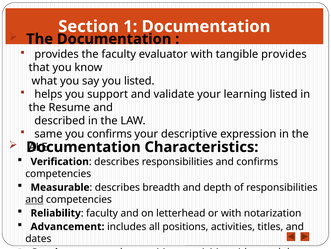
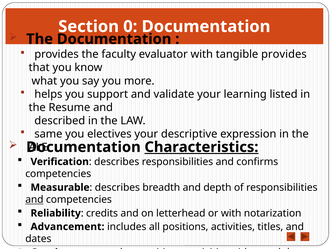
1: 1 -> 0 (130, 26)
you listed: listed -> more (139, 81)
you confirms: confirms -> electives (109, 134)
Characteristics underline: none -> present (201, 147)
faculty: faculty -> credits (102, 213)
